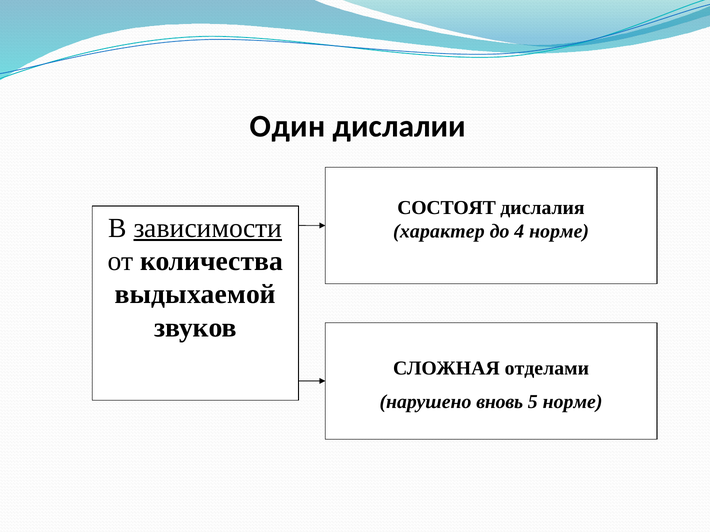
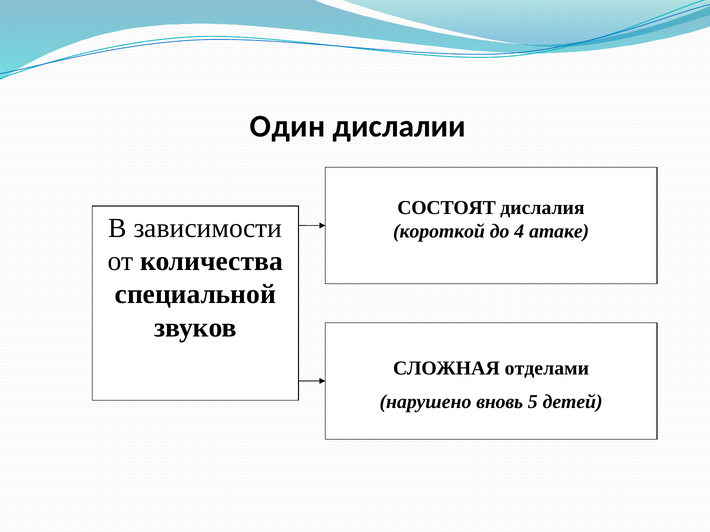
зависимости underline: present -> none (208, 228)
характер: характер -> короткой (439, 232)
4 норме: норме -> атаке (559, 232)
выдыхаемой: выдыхаемой -> специальной (195, 295)
5 норме: норме -> детей (573, 402)
